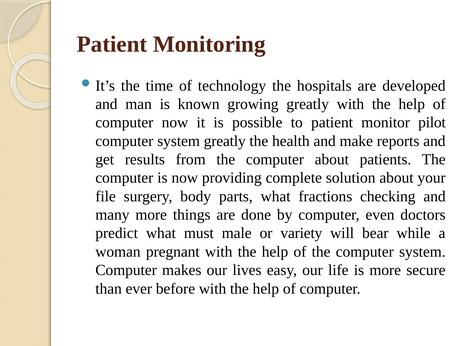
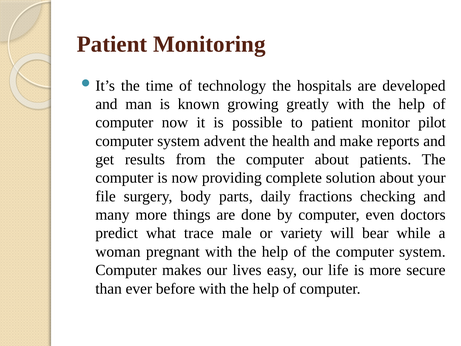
system greatly: greatly -> advent (225, 141)
parts what: what -> daily (276, 196)
must: must -> trace (199, 233)
